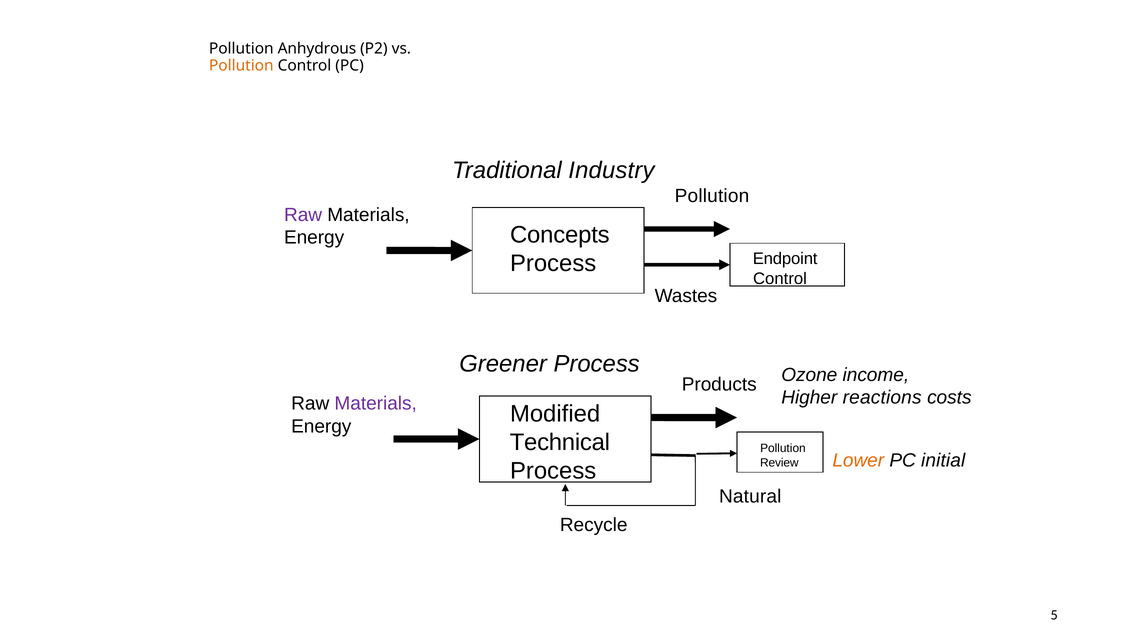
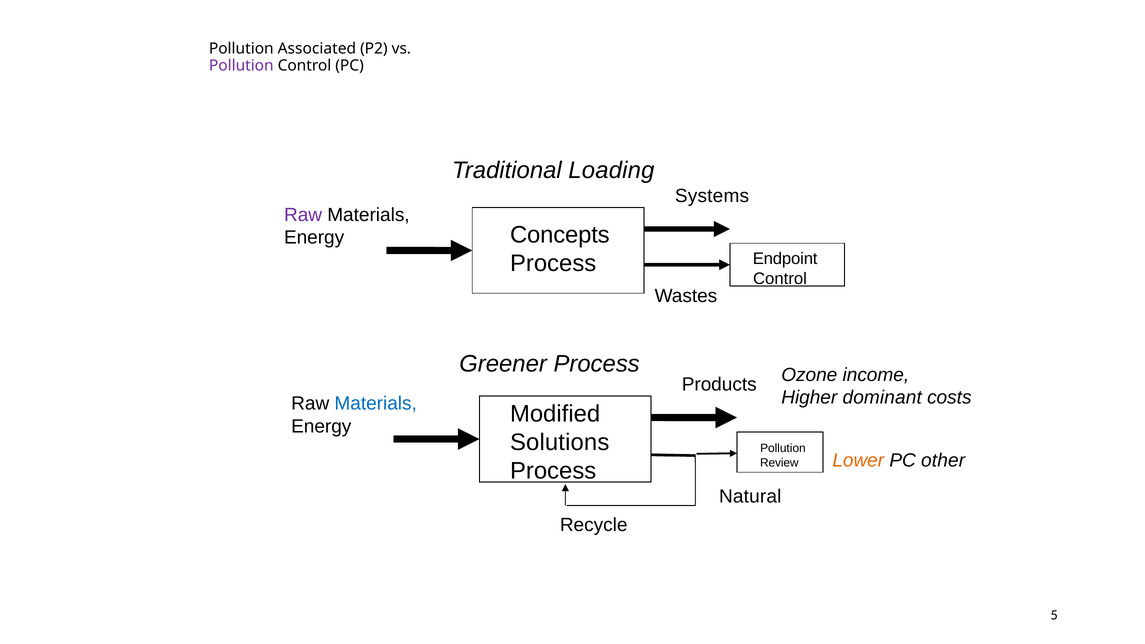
Anhydrous: Anhydrous -> Associated (317, 49)
Pollution colour: orange -> purple (241, 66)
Industry: Industry -> Loading (611, 170)
Pollution: Pollution -> Systems (712, 196)
reactions: reactions -> dominant (882, 398)
Materials colour: purple -> blue (376, 403)
Technical: Technical -> Solutions (560, 442)
initial: initial -> other (943, 461)
